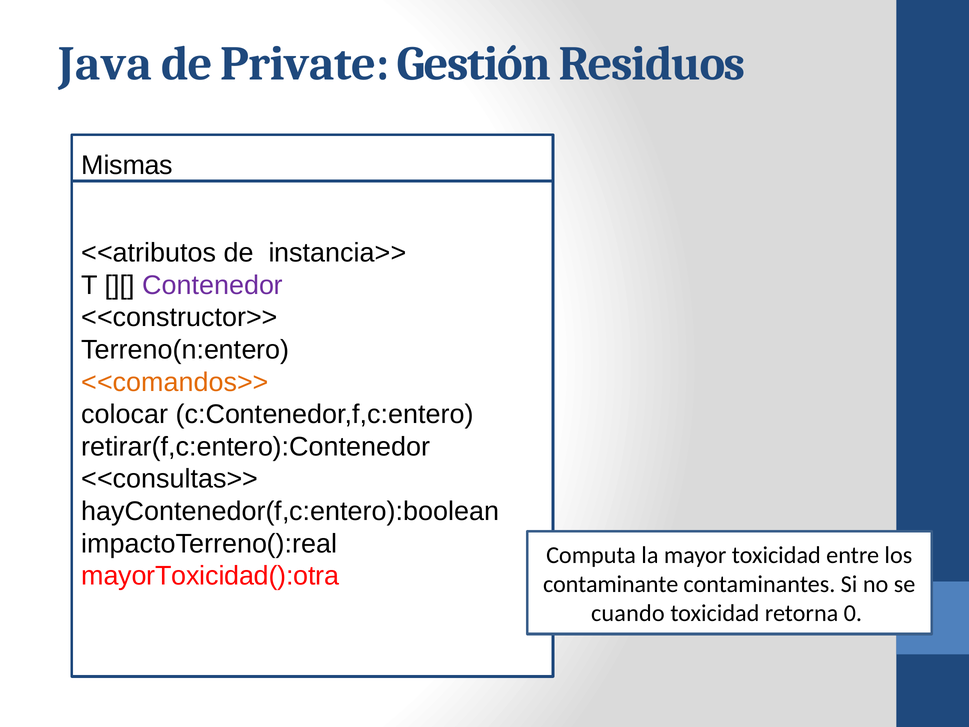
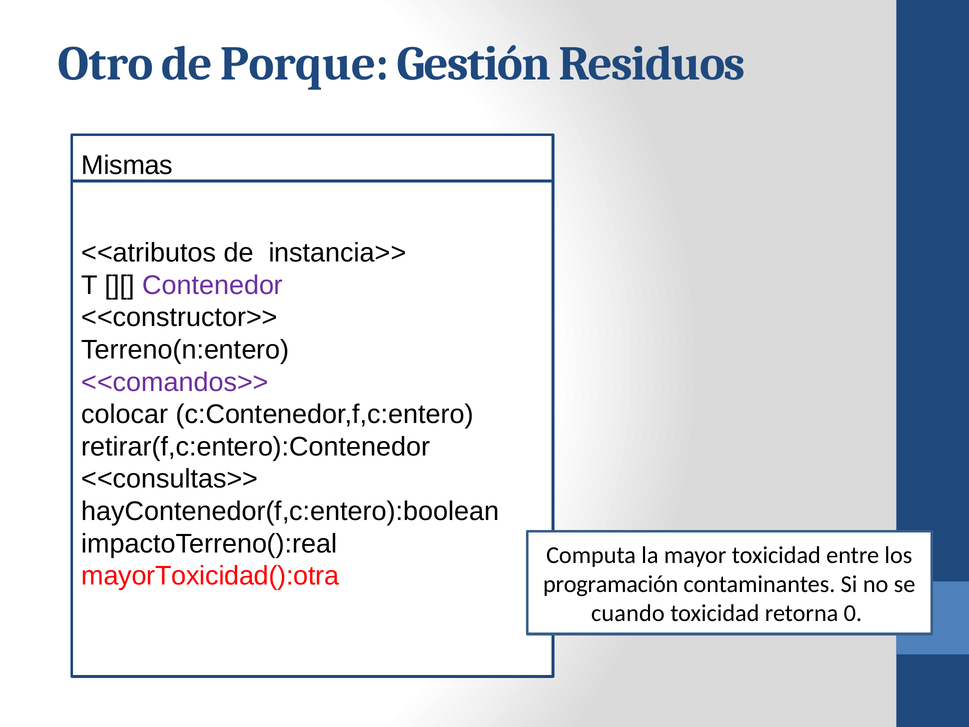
Java: Java -> Otro (106, 64)
Private: Private -> Porque (305, 64)
<<comandos>> colour: orange -> purple (175, 382)
contaminante: contaminante -> programación (611, 584)
